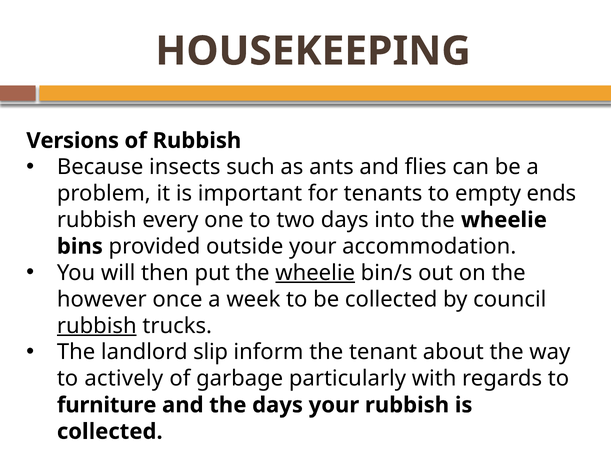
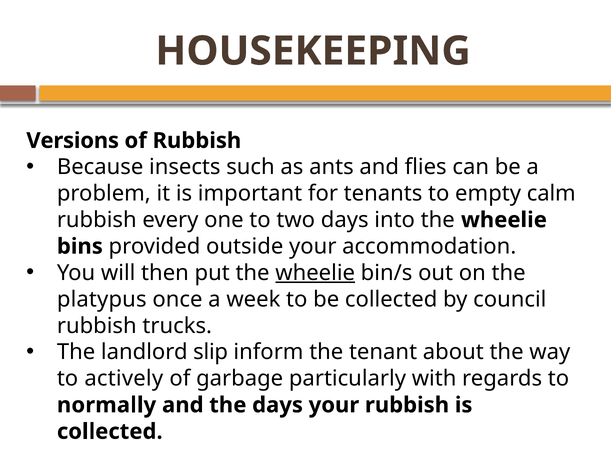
ends: ends -> calm (551, 194)
however: however -> platypus (102, 299)
rubbish underline: present -> none (97, 326)
furniture: furniture -> normally (107, 405)
